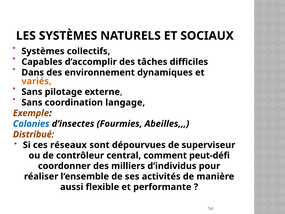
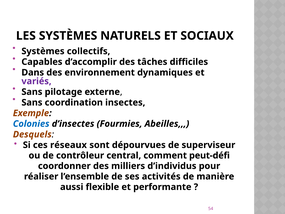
variés colour: orange -> purple (36, 81)
langage: langage -> insectes (125, 102)
Distribué: Distribué -> Desquels (32, 134)
